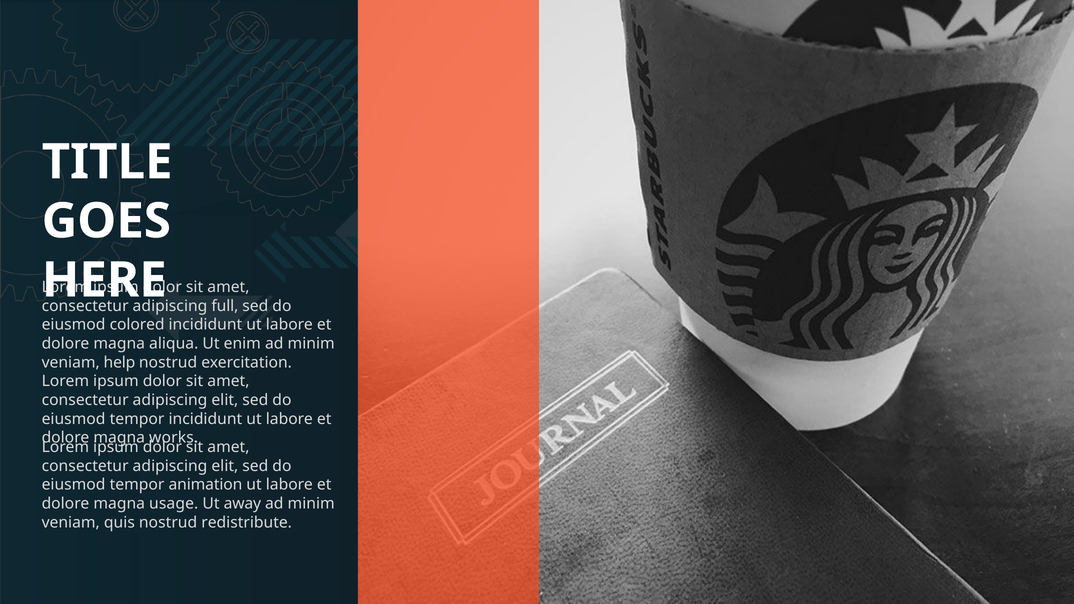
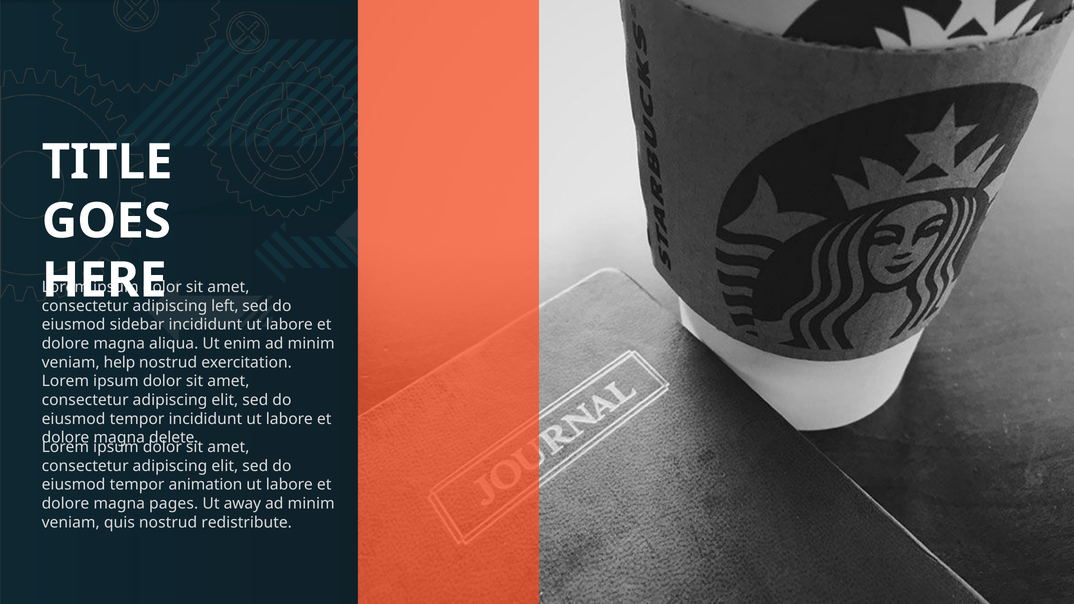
full: full -> left (225, 306)
colored: colored -> sidebar (137, 325)
works: works -> delete (174, 438)
usage: usage -> pages (174, 504)
